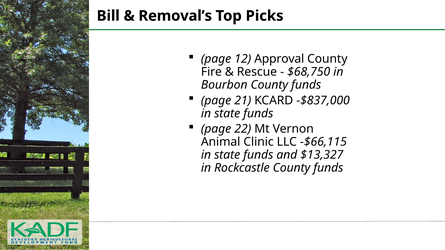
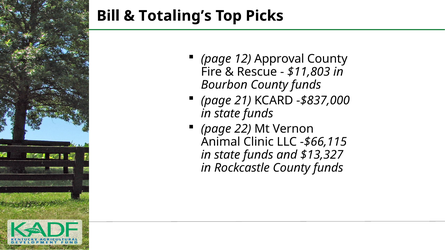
Removal’s: Removal’s -> Totaling’s (175, 16)
$68,750: $68,750 -> $11,803 (309, 72)
